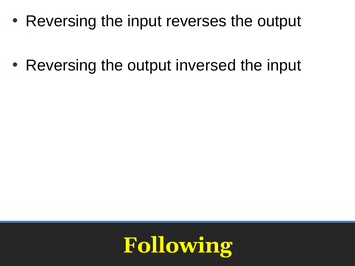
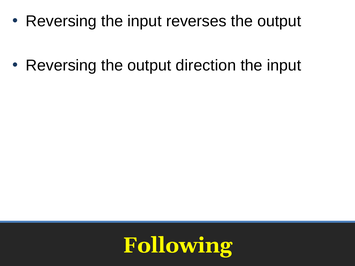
inversed: inversed -> direction (206, 65)
